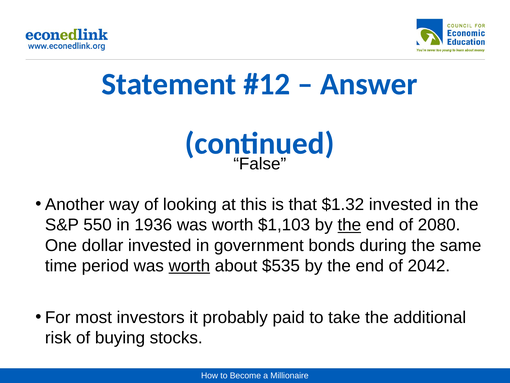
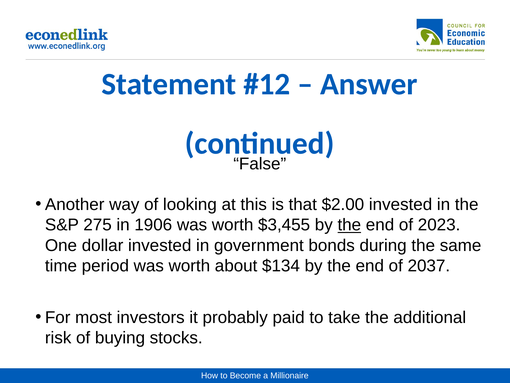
$1.32: $1.32 -> $2.00 (343, 204)
550: 550 -> 275 (98, 225)
1936: 1936 -> 1906 (153, 225)
$1,103: $1,103 -> $3,455 (284, 225)
2080: 2080 -> 2023 (439, 225)
worth underline: present -> none (189, 266)
$535: $535 -> $134 (281, 266)
2042: 2042 -> 2037 (429, 266)
